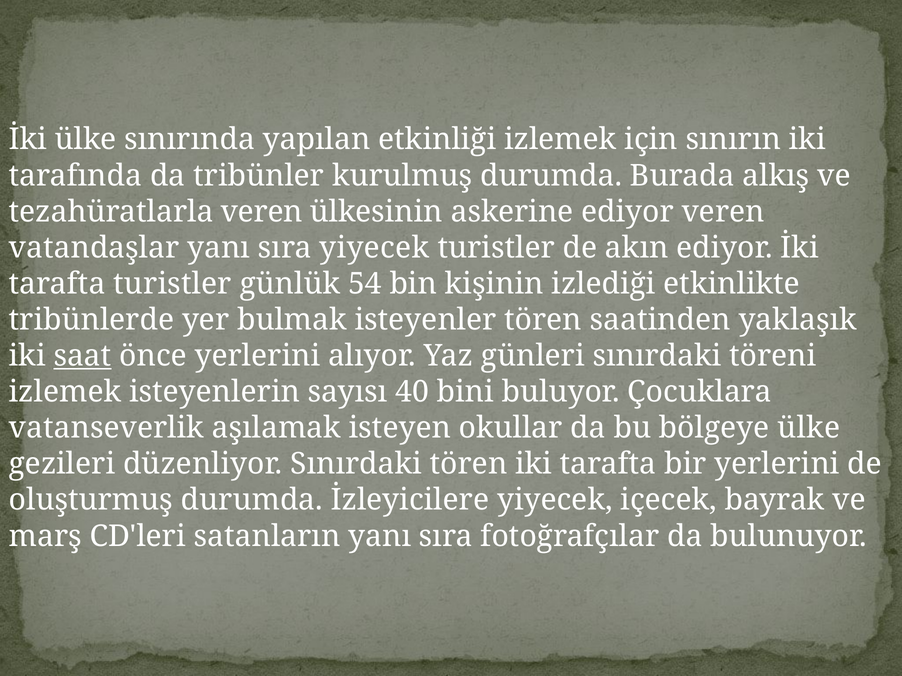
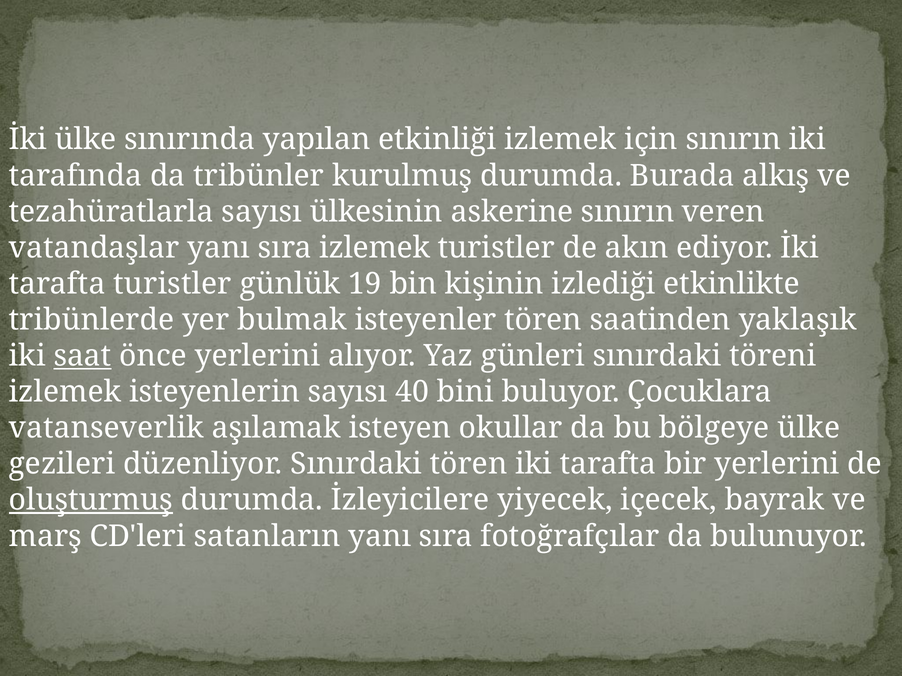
tezahüratlarla veren: veren -> sayısı (262, 212)
askerine ediyor: ediyor -> sınırın (628, 212)
sıra yiyecek: yiyecek -> izlemek (375, 248)
54: 54 -> 19 (365, 284)
oluşturmuş underline: none -> present (91, 500)
